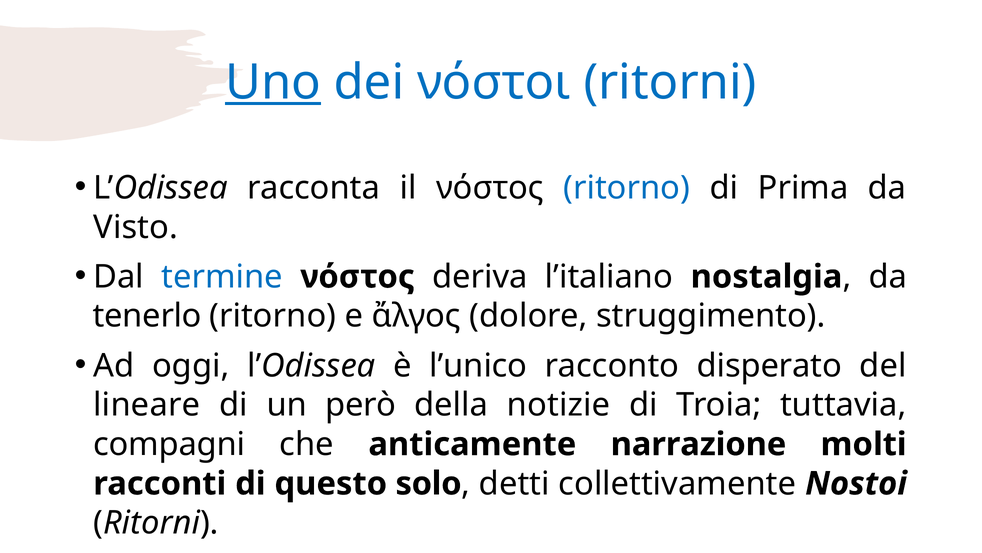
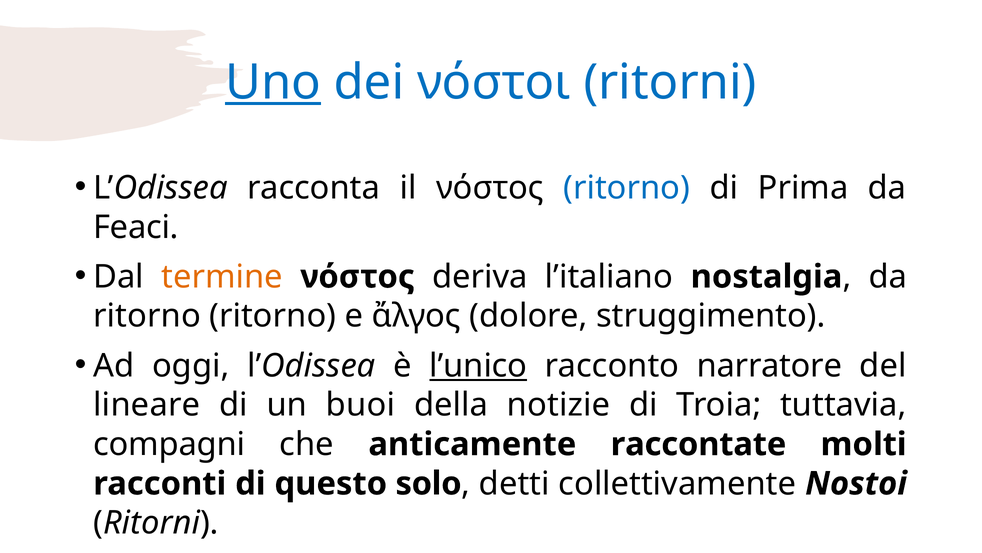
Visto: Visto -> Feaci (136, 227)
termine colour: blue -> orange (222, 276)
tenerlo: tenerlo -> ritorno (147, 316)
l’unico underline: none -> present (478, 365)
disperato: disperato -> narratore (769, 365)
però: però -> buoi (361, 405)
narrazione: narrazione -> raccontate (698, 444)
